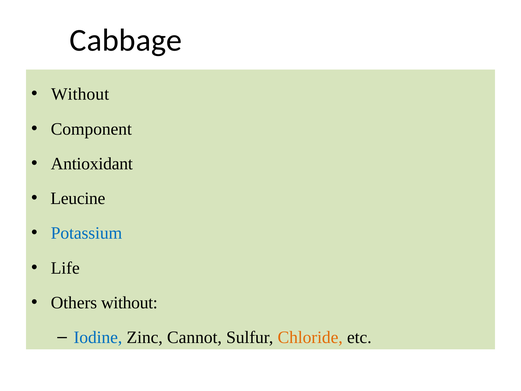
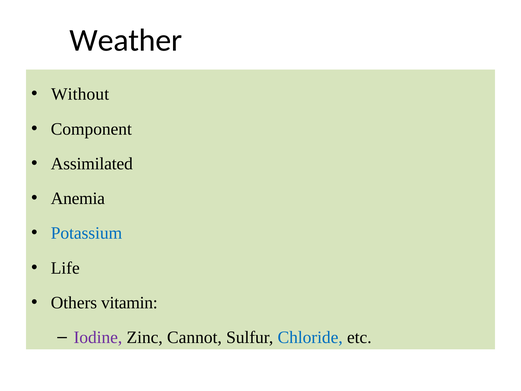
Cabbage: Cabbage -> Weather (126, 40)
Antioxidant: Antioxidant -> Assimilated (92, 164)
Leucine: Leucine -> Anemia (78, 198)
Others without: without -> vitamin (129, 302)
Iodine colour: blue -> purple (98, 337)
Chloride colour: orange -> blue (310, 337)
